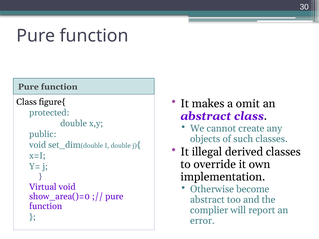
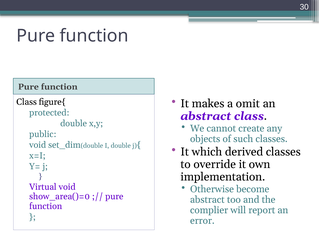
illegal: illegal -> which (207, 152)
